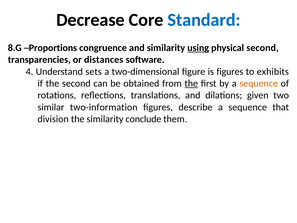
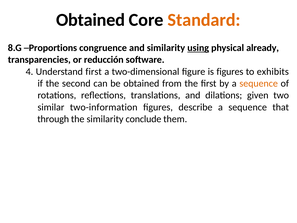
Decrease: Decrease -> Obtained (91, 20)
Standard colour: blue -> orange (204, 20)
physical second: second -> already (263, 48)
distances: distances -> reducción (104, 60)
Understand sets: sets -> first (94, 71)
the underline: present -> none (191, 83)
division: division -> through (53, 119)
